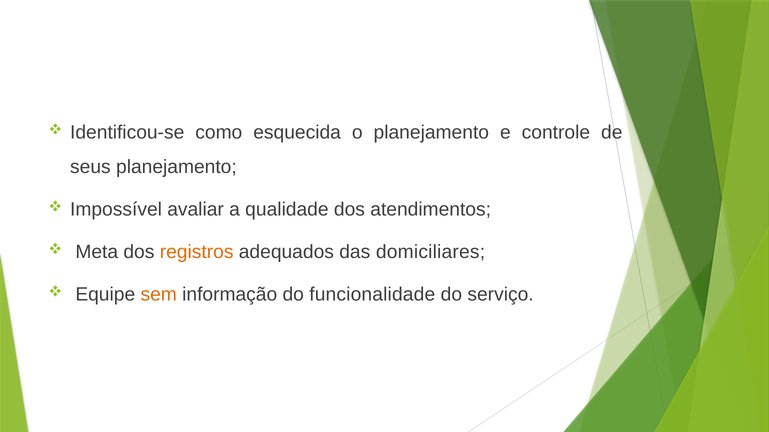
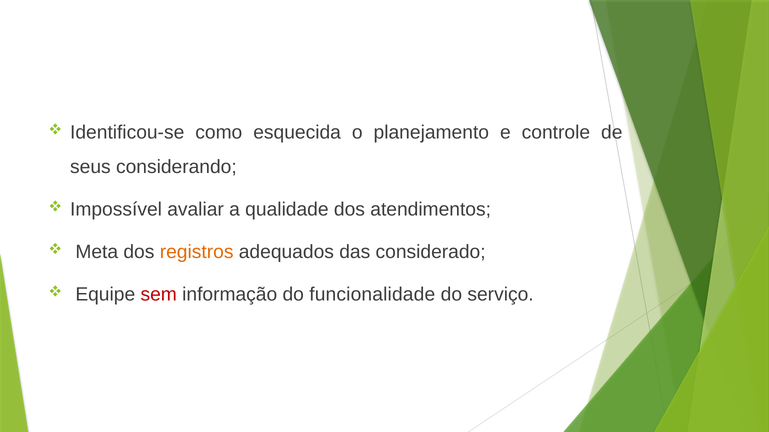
seus planejamento: planejamento -> considerando (176, 167)
domiciliares: domiciliares -> considerado (431, 252)
sem colour: orange -> red (159, 295)
